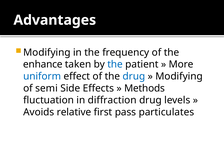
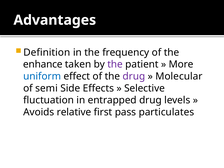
Modifying: Modifying -> Definition (47, 52)
the colour: blue -> purple (115, 64)
drug colour: blue -> purple (134, 76)
Modifying: Modifying -> Molecular (179, 76)
Methods: Methods -> Selective (144, 88)
diffraction: diffraction -> entrapped (112, 100)
